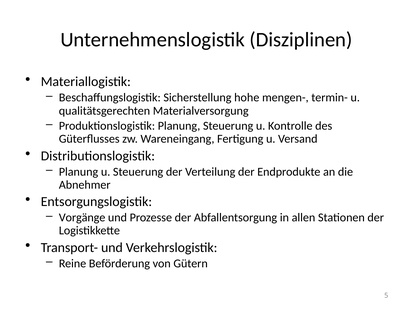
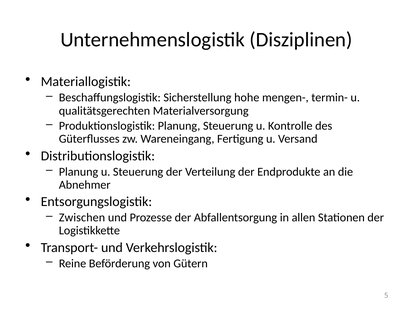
Vorgänge: Vorgänge -> Zwischen (82, 217)
